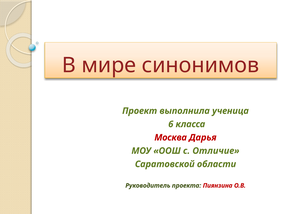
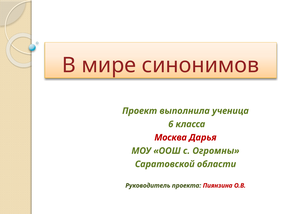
Отличие: Отличие -> Огромны (216, 151)
